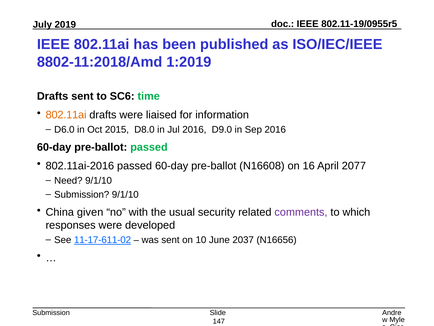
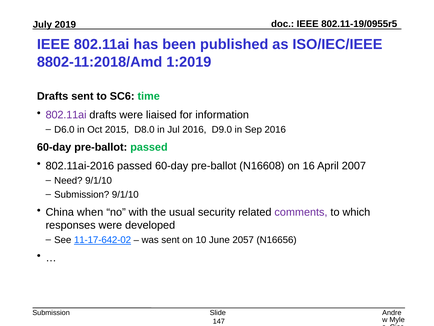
802.11ai colour: orange -> purple (66, 115)
2077: 2077 -> 2007 (354, 166)
given: given -> when (90, 212)
11-17-611-02: 11-17-611-02 -> 11-17-642-02 (103, 240)
2037: 2037 -> 2057 (243, 240)
